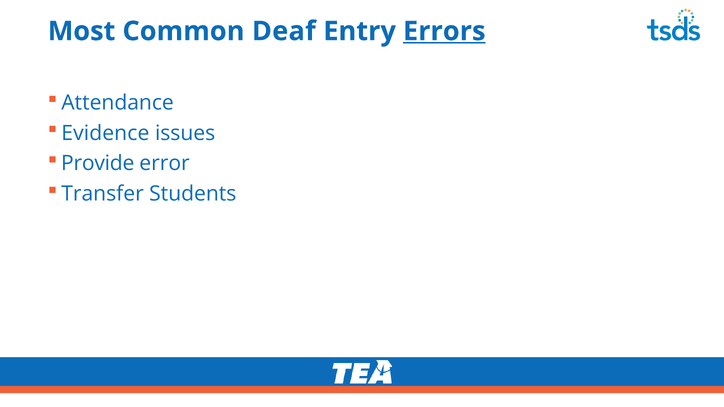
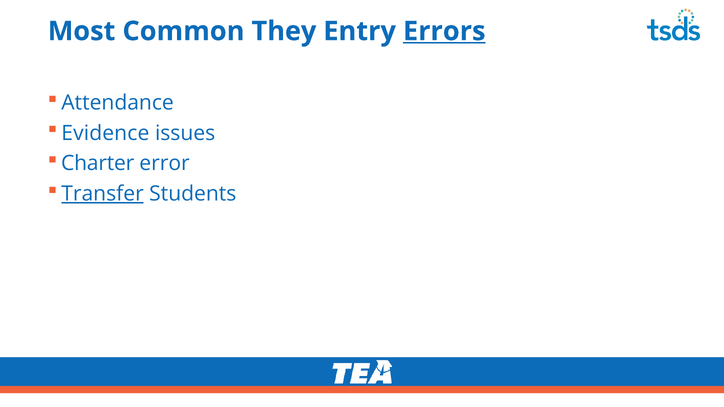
Deaf: Deaf -> They (284, 31)
Provide: Provide -> Charter (98, 164)
Transfer underline: none -> present (103, 194)
